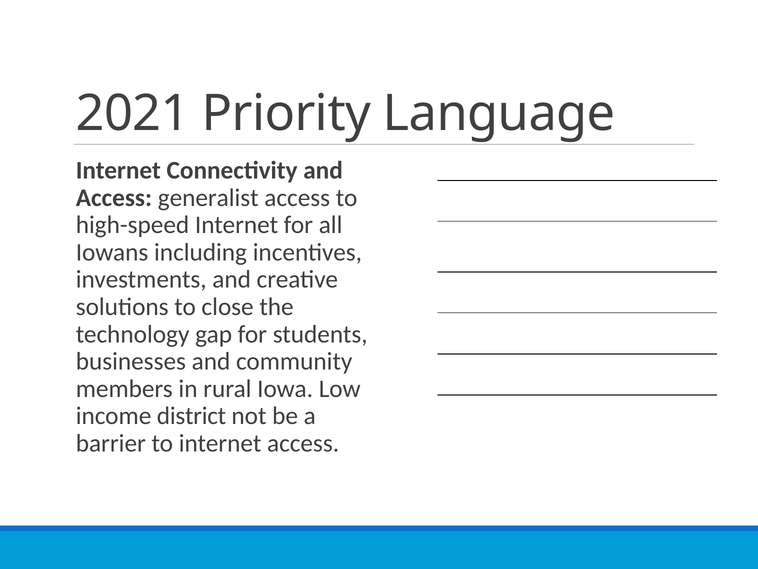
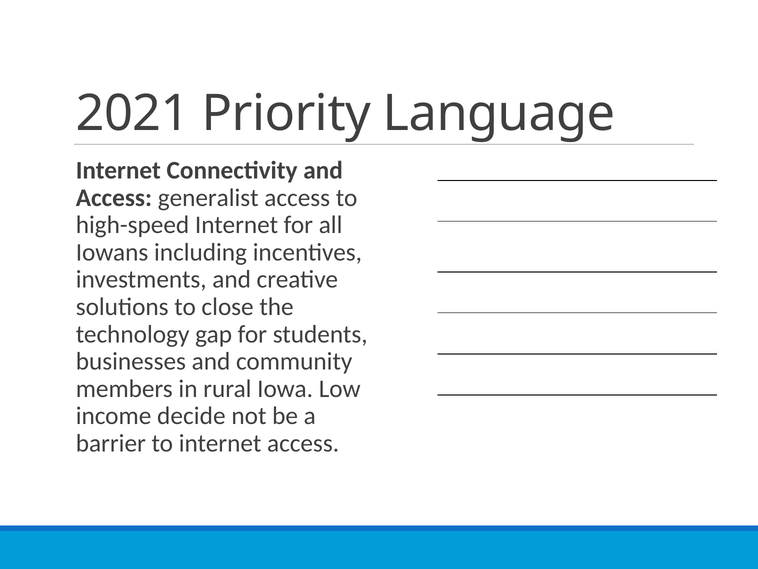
district: district -> decide (191, 416)
